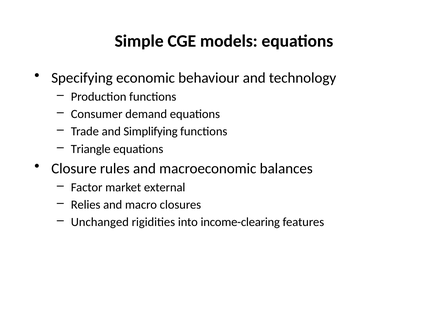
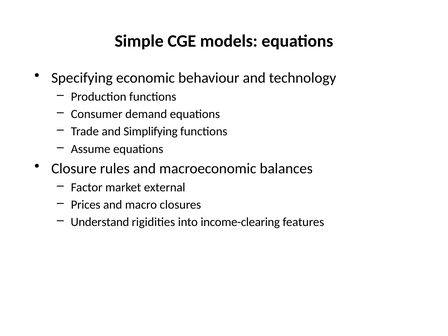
Triangle: Triangle -> Assume (91, 149)
Relies: Relies -> Prices (86, 205)
Unchanged: Unchanged -> Understand (100, 222)
